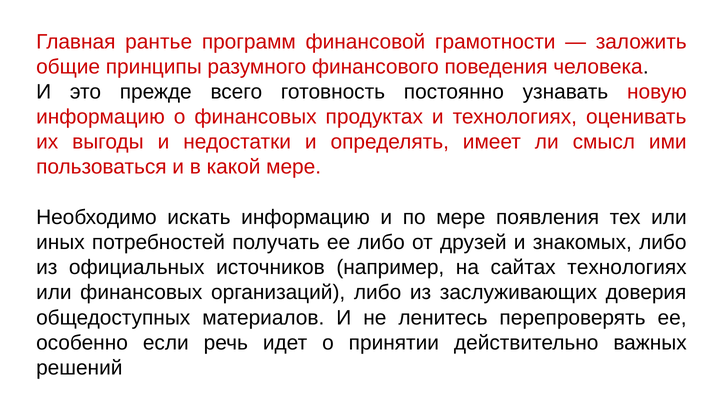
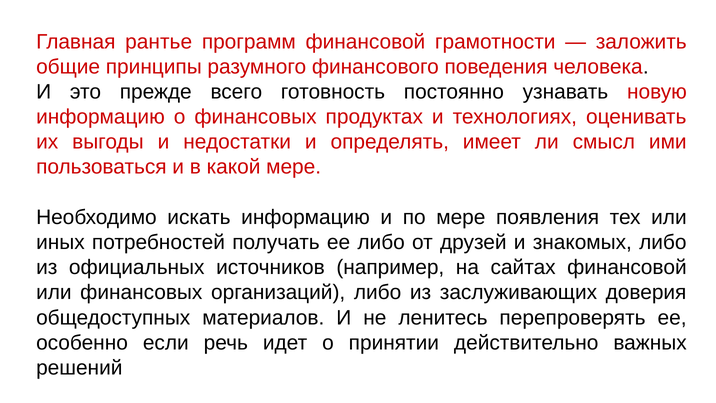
сайтах технологиях: технологиях -> финансовой (627, 267)
